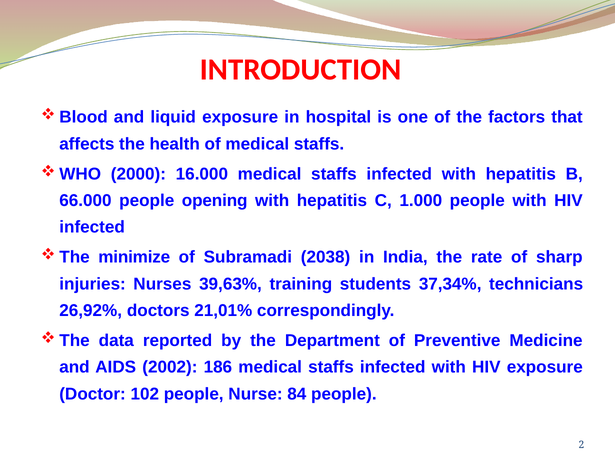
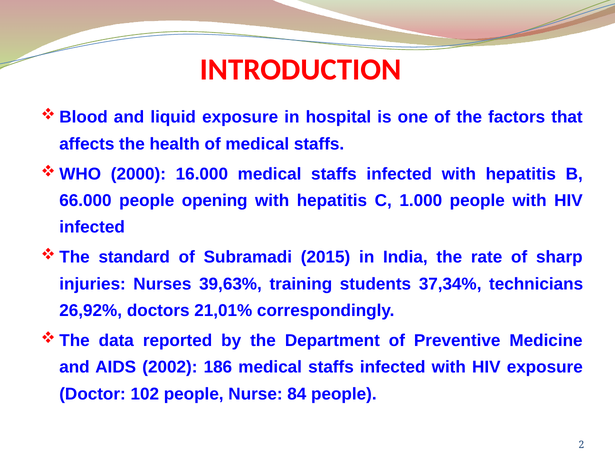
minimize: minimize -> standard (134, 257)
2038: 2038 -> 2015 (326, 257)
